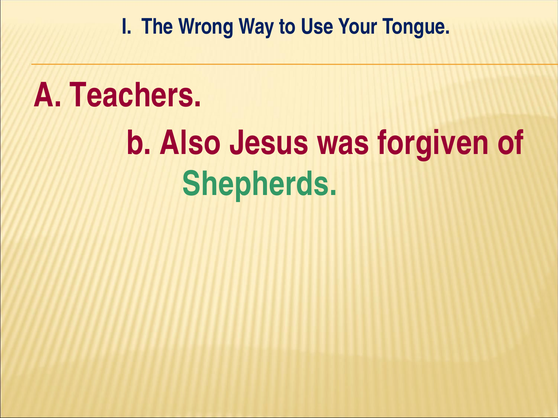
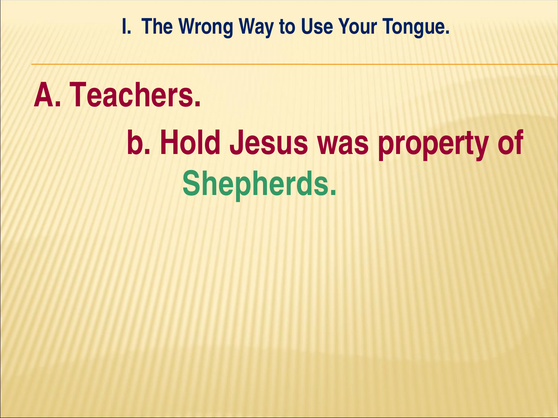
Also: Also -> Hold (190, 143)
forgiven: forgiven -> property (434, 143)
